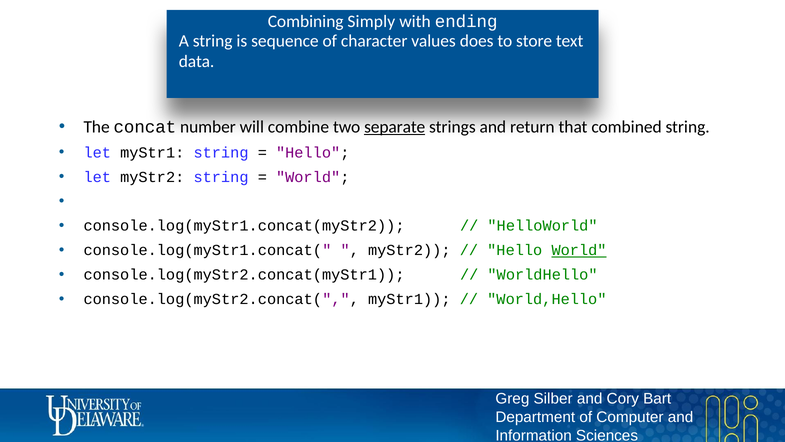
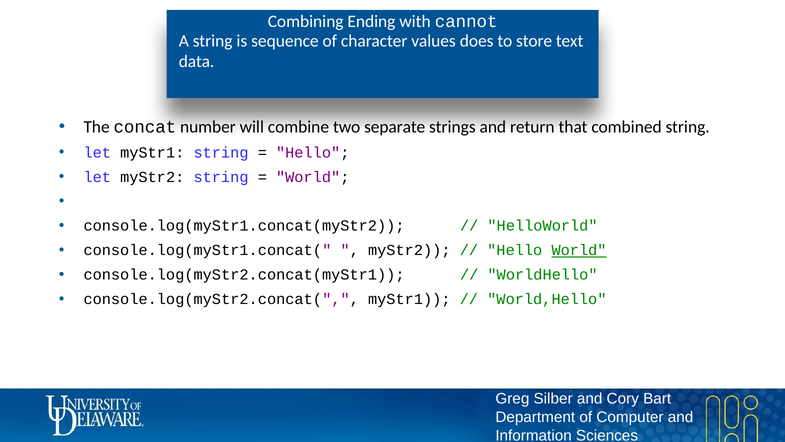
Simply: Simply -> Ending (371, 22)
ending: ending -> cannot (466, 22)
separate underline: present -> none (395, 127)
